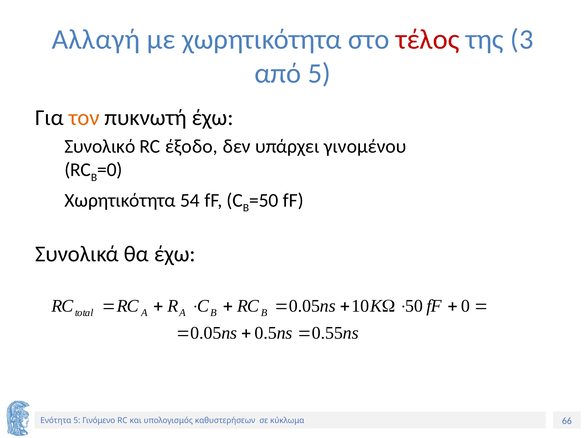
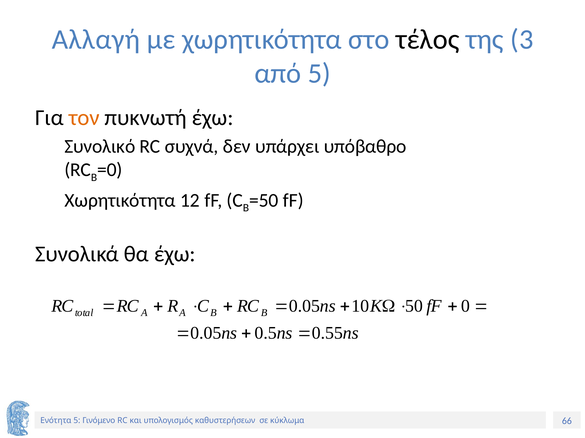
τέλος colour: red -> black (428, 39)
έξοδο: έξοδο -> συχνά (192, 147)
γινομένου: γινομένου -> υπόβαθρο (365, 147)
54: 54 -> 12 (190, 201)
